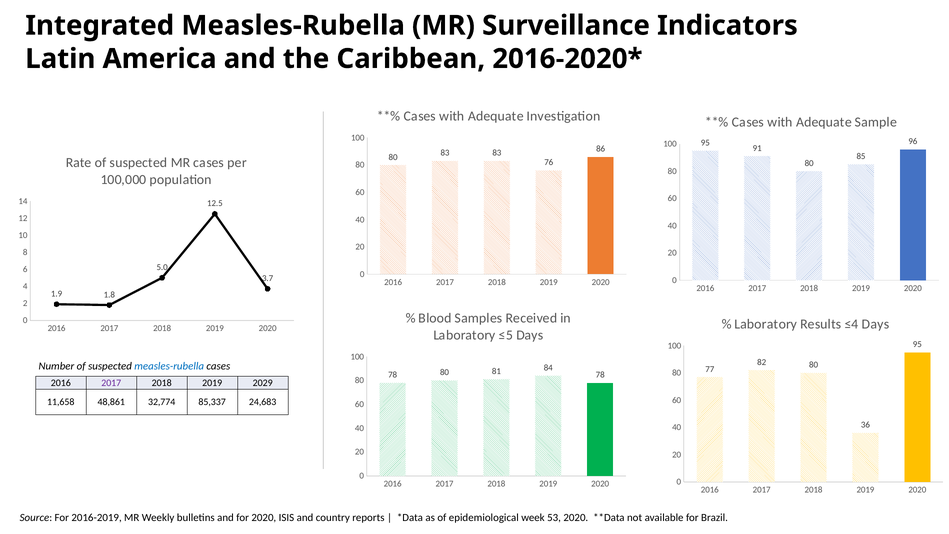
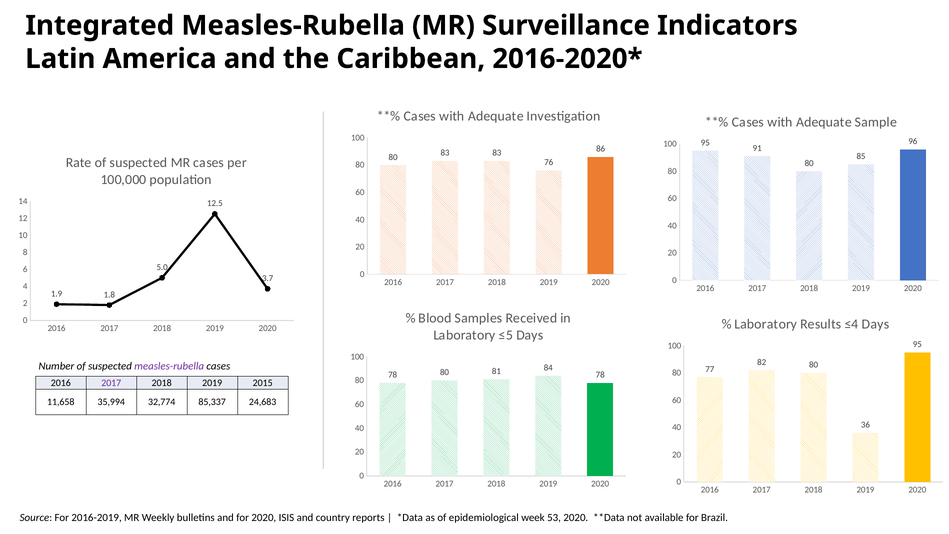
measles-rubella colour: blue -> purple (169, 366)
2029: 2029 -> 2015 (263, 383)
48,861: 48,861 -> 35,994 (111, 402)
